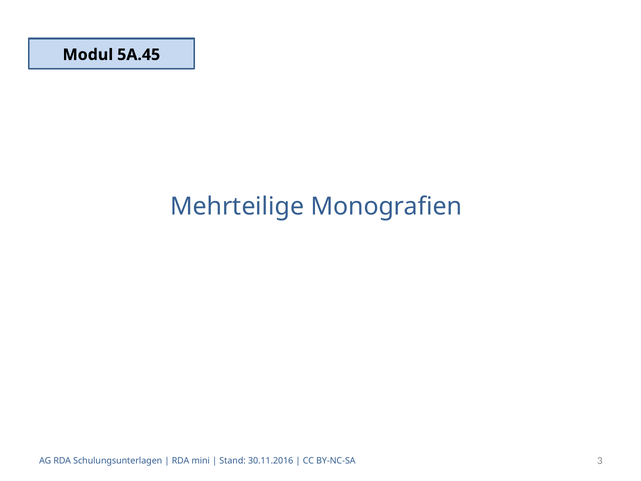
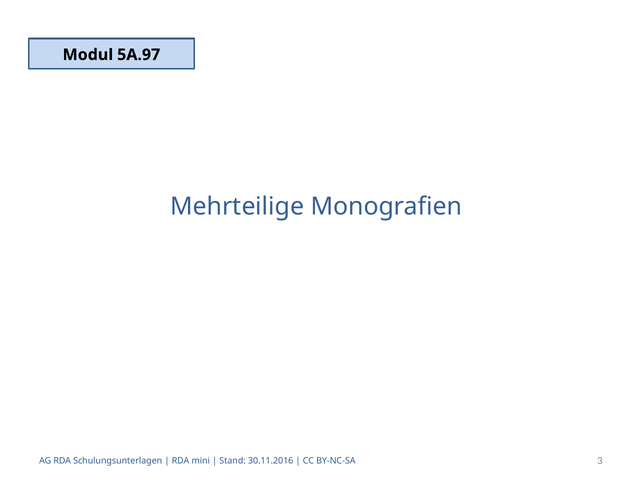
5A.45: 5A.45 -> 5A.97 (139, 55)
